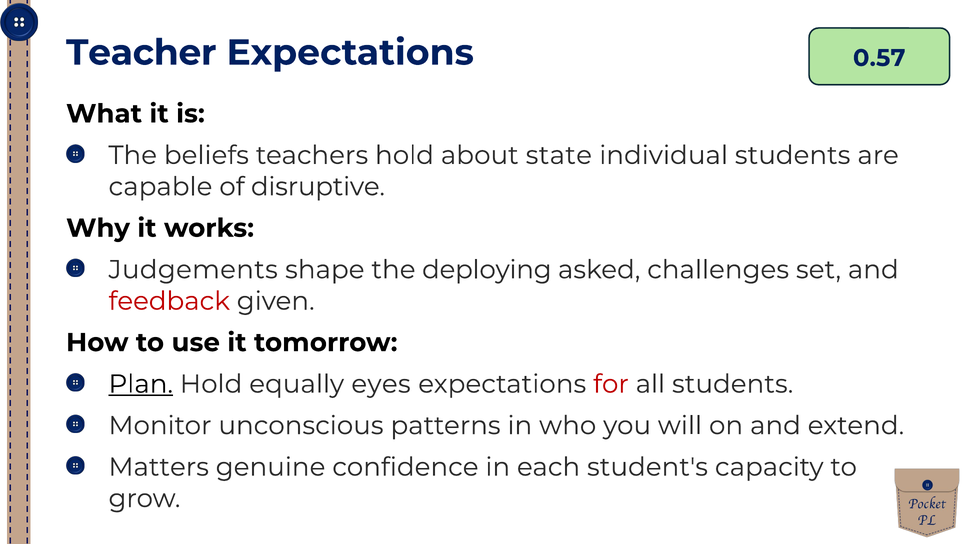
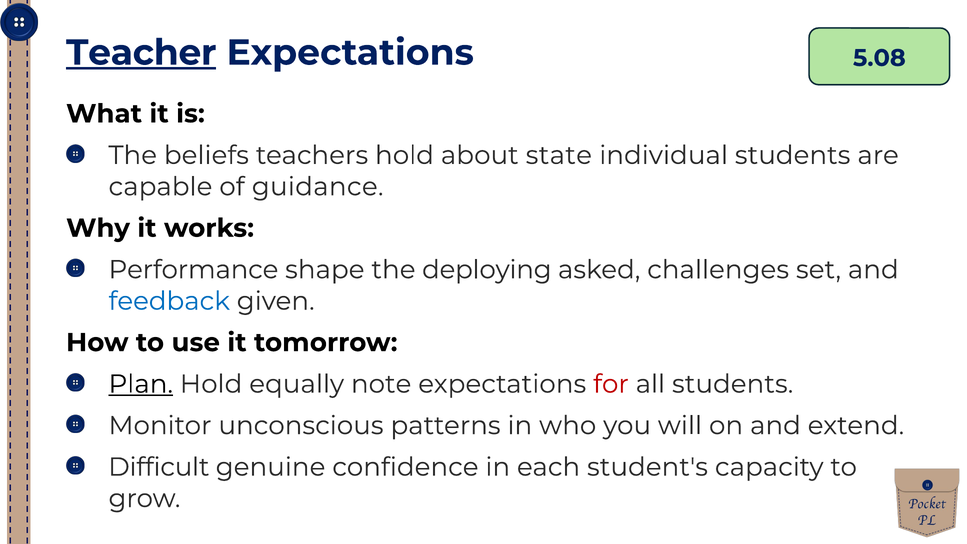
Teacher underline: none -> present (141, 53)
0.57: 0.57 -> 5.08 (879, 58)
disruptive: disruptive -> guidance (318, 187)
Judgements: Judgements -> Performance (193, 270)
feedback colour: red -> blue (169, 301)
eyes: eyes -> note (381, 384)
Matters: Matters -> Difficult (159, 467)
